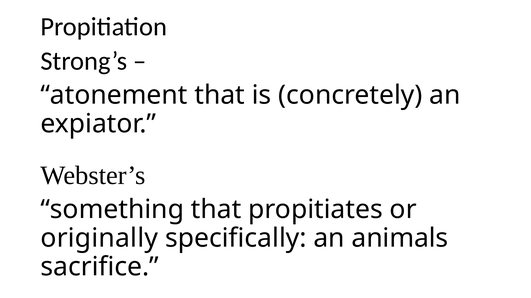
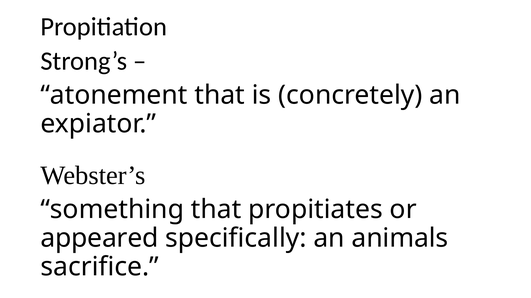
originally: originally -> appeared (99, 239)
